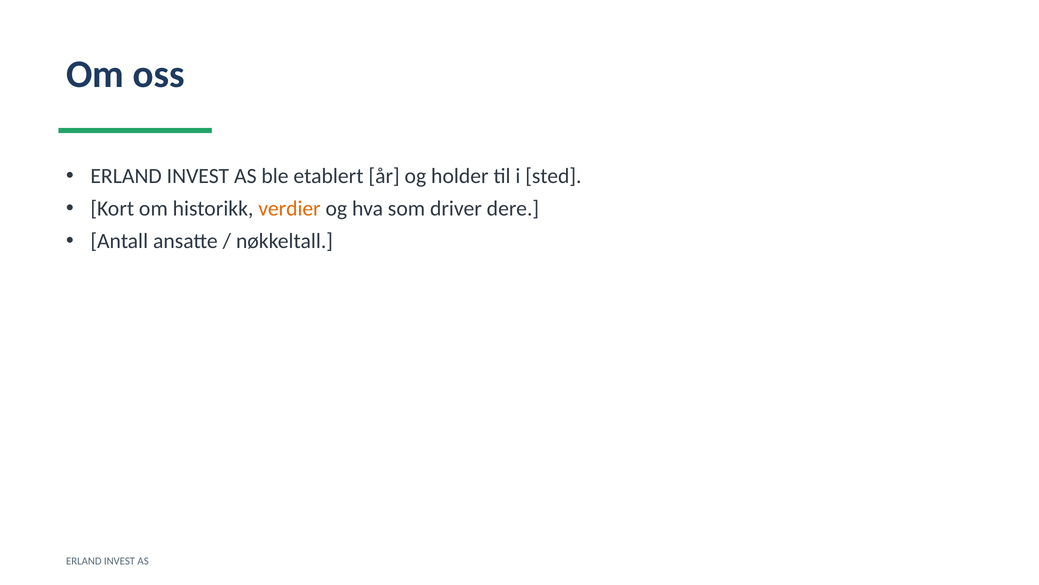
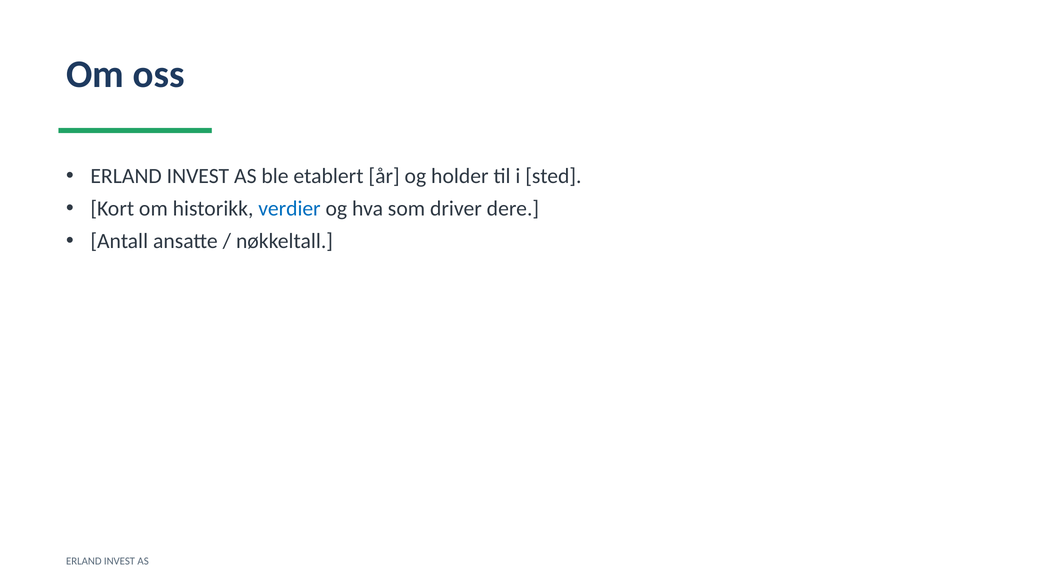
verdier colour: orange -> blue (289, 208)
